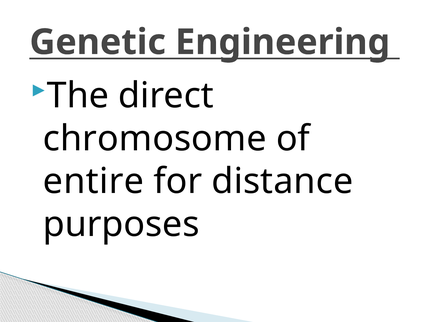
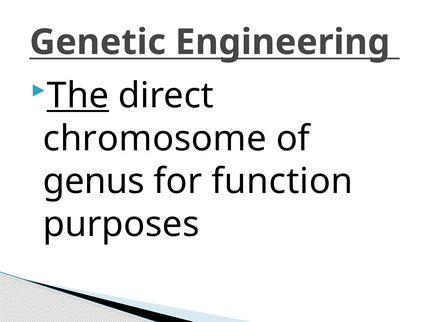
The underline: none -> present (78, 96)
entire: entire -> genus (94, 181)
distance: distance -> function (282, 181)
